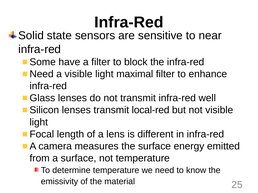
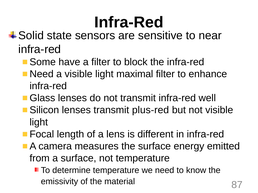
local-red: local-red -> plus-red (150, 110)
25: 25 -> 87 (237, 185)
